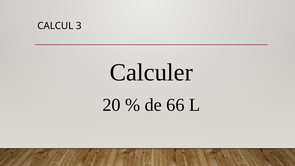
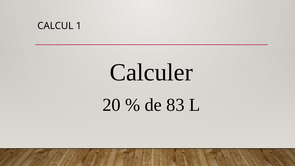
3: 3 -> 1 (79, 26)
66: 66 -> 83 (175, 105)
